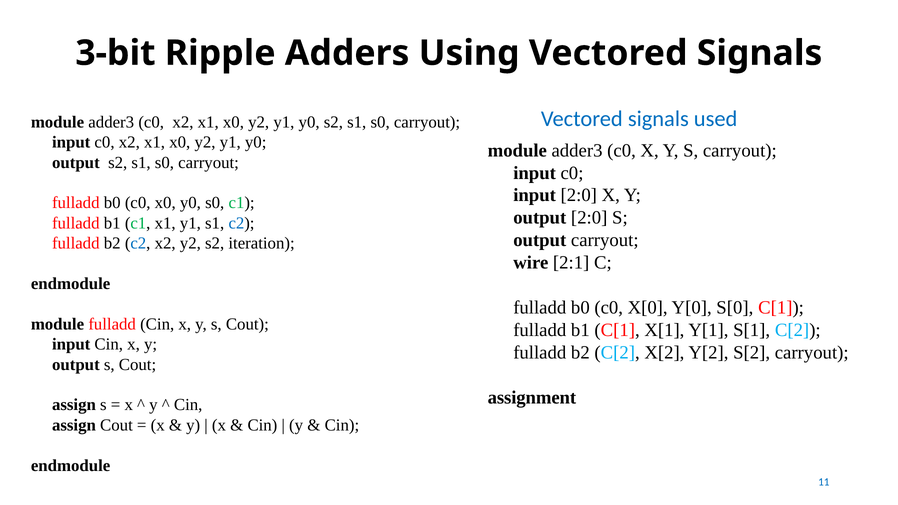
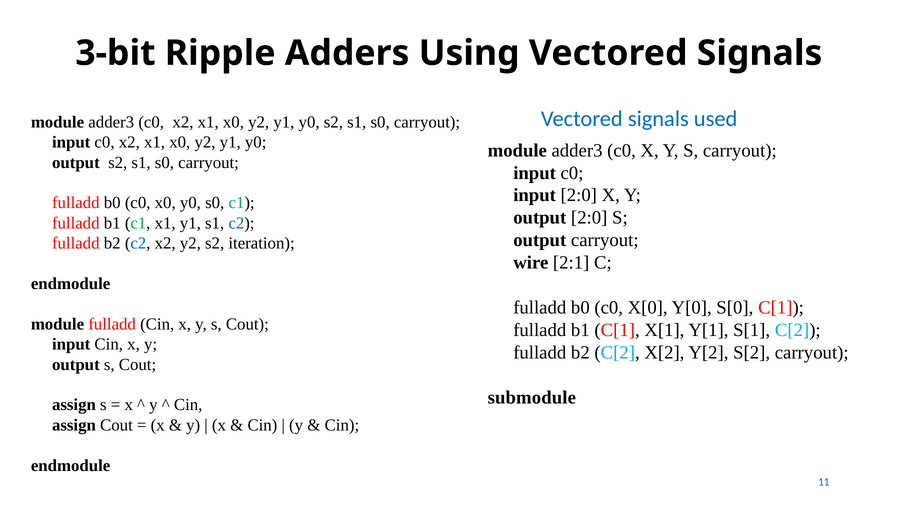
assignment: assignment -> submodule (532, 397)
